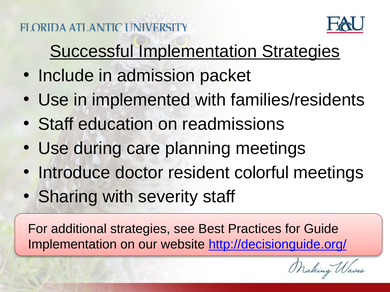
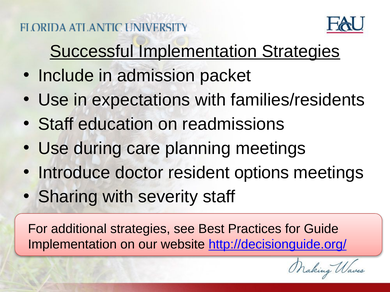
implemented: implemented -> expectations (141, 100)
colorful: colorful -> options (262, 173)
